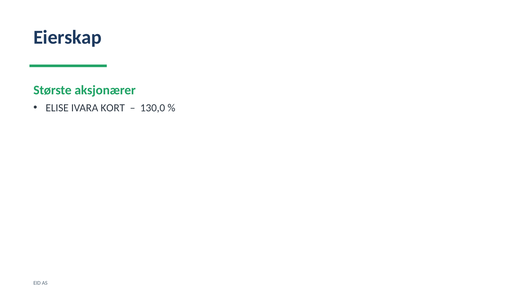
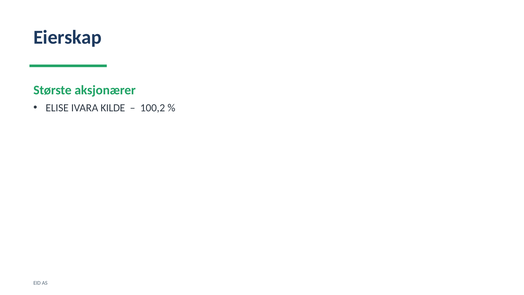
KORT: KORT -> KILDE (113, 108)
130,0: 130,0 -> 100,2 (153, 108)
